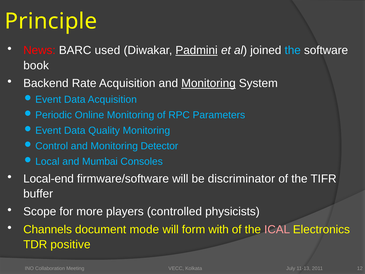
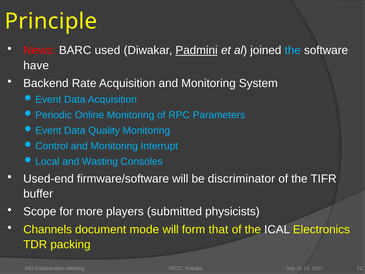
book: book -> have (36, 65)
Monitoring underline: present -> none (209, 83)
Detector: Detector -> Interrupt (159, 146)
Mumbai: Mumbai -> Wasting (100, 161)
Local-end: Local-end -> Used-end (49, 179)
controlled: controlled -> submitted (174, 211)
with: with -> that (218, 229)
ICAL colour: pink -> white (277, 229)
positive: positive -> packing (70, 244)
